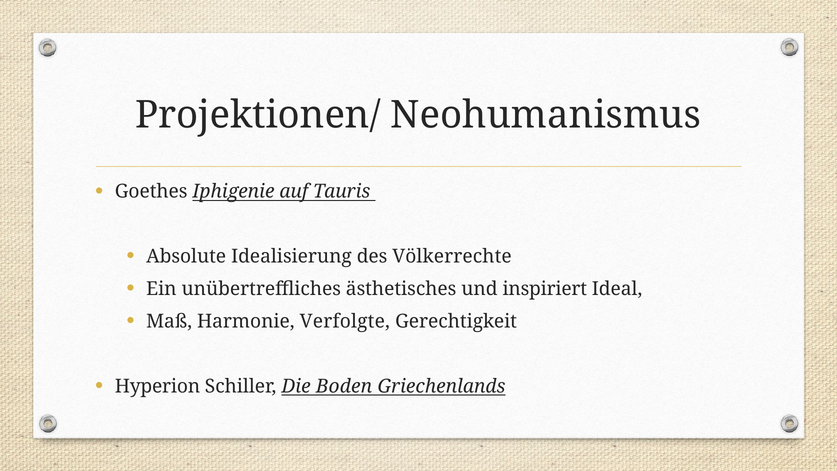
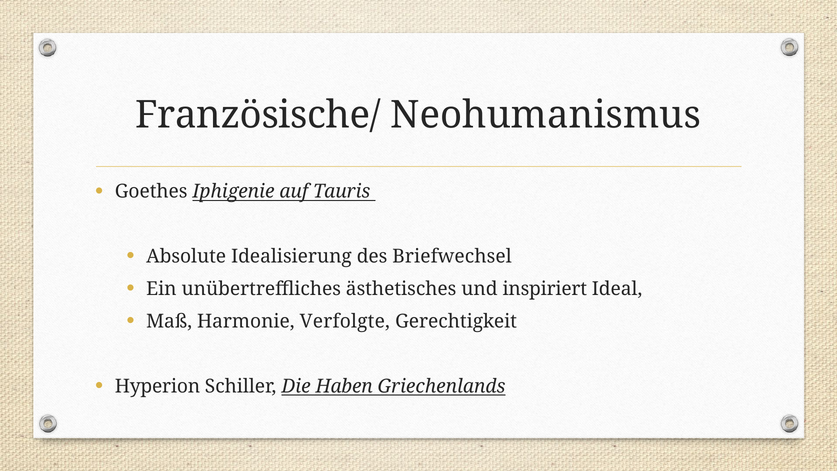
Projektionen/: Projektionen/ -> Französische/ (258, 115)
Völkerrechte: Völkerrechte -> Briefwechsel (452, 256)
Boden: Boden -> Haben (344, 386)
